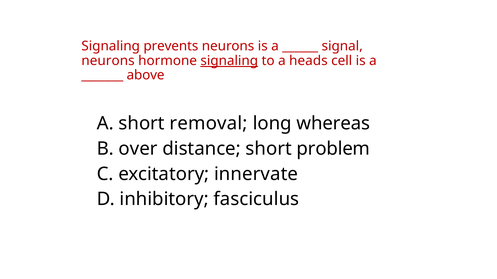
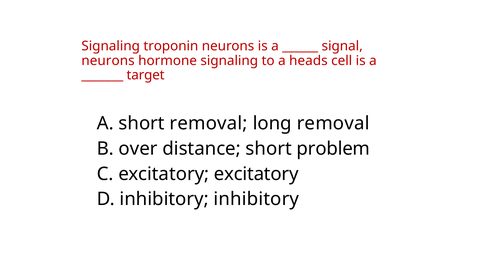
prevents: prevents -> troponin (171, 46)
signaling underline: present -> none (229, 61)
above: above -> target (146, 75)
long whereas: whereas -> removal (333, 124)
excitatory innervate: innervate -> excitatory (256, 174)
inhibitory fasciculus: fasciculus -> inhibitory (256, 200)
